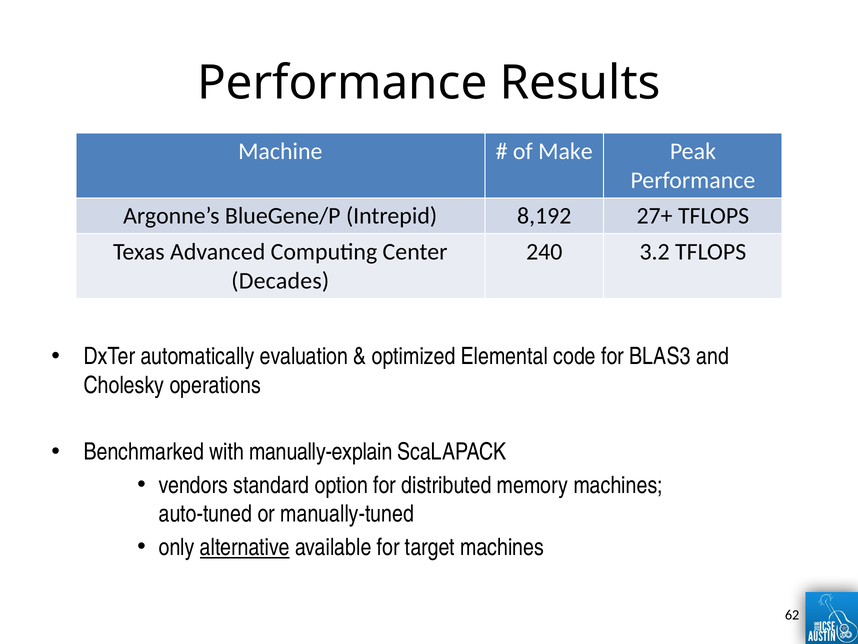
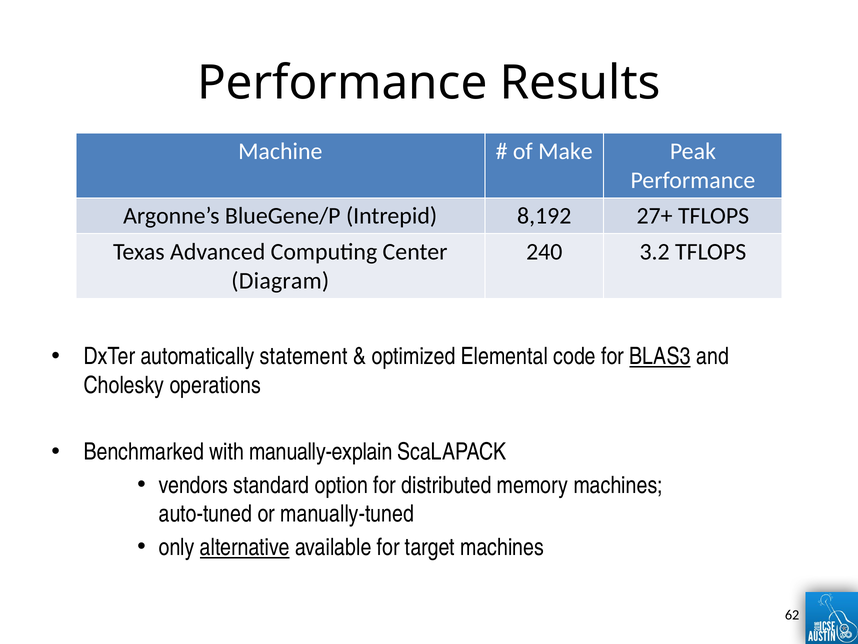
Decades: Decades -> Diagram (280, 281)
evaluation: evaluation -> statement (304, 356)
BLAS3 underline: none -> present (660, 356)
